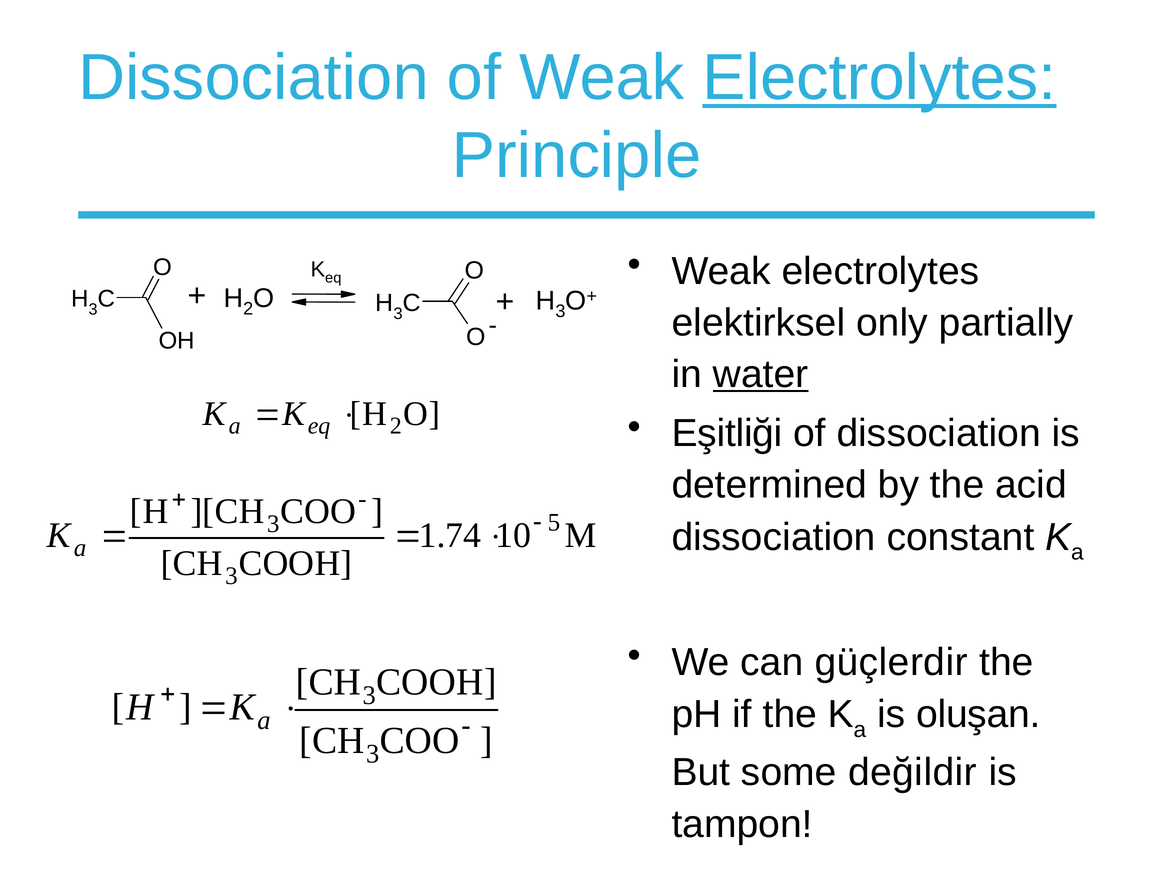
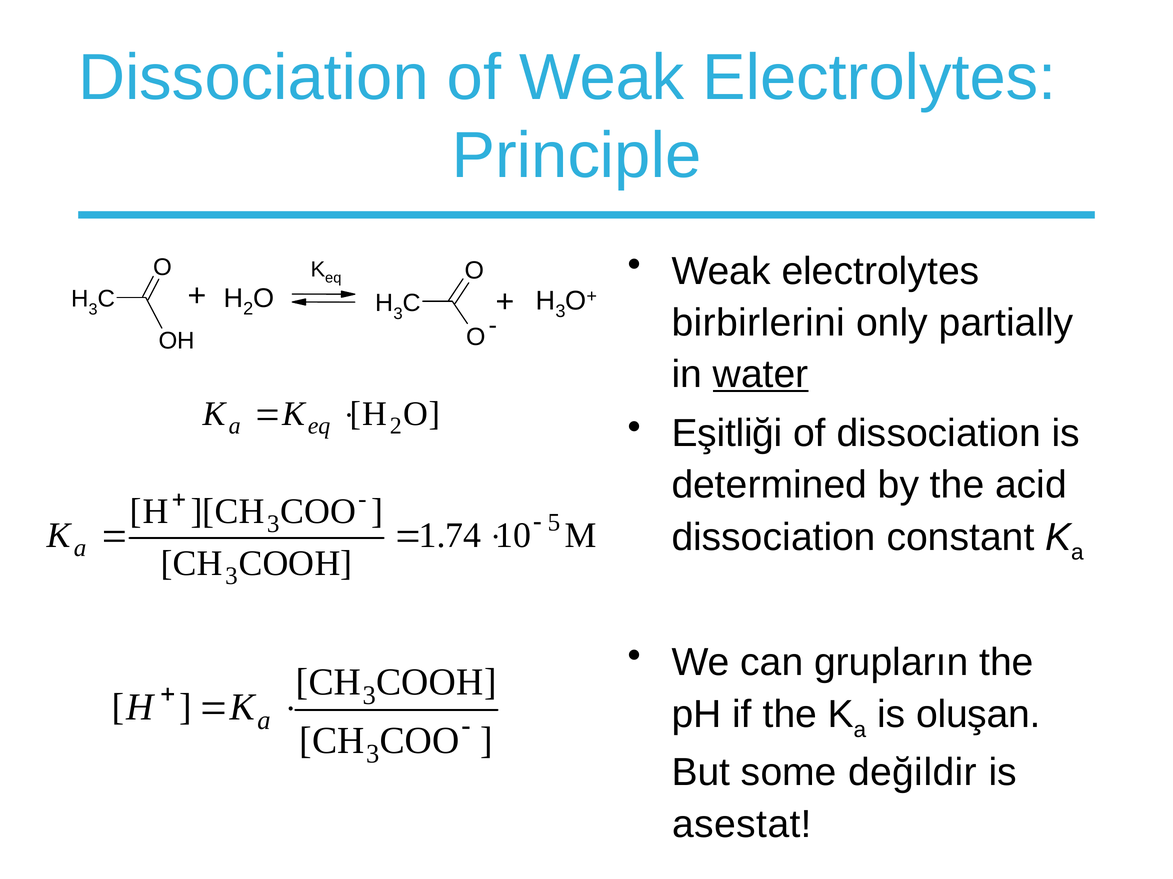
Electrolytes underline: present -> none (879, 78)
elektirksel: elektirksel -> birbirlerini (758, 323)
güçlerdir: güçlerdir -> grupların (891, 663)
tampon: tampon -> asestat (742, 825)
